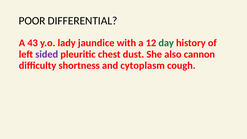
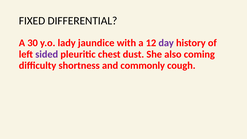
POOR: POOR -> FIXED (32, 21)
43: 43 -> 30 (33, 43)
day colour: green -> purple (166, 43)
cannon: cannon -> coming (199, 54)
cytoplasm: cytoplasm -> commonly (143, 65)
